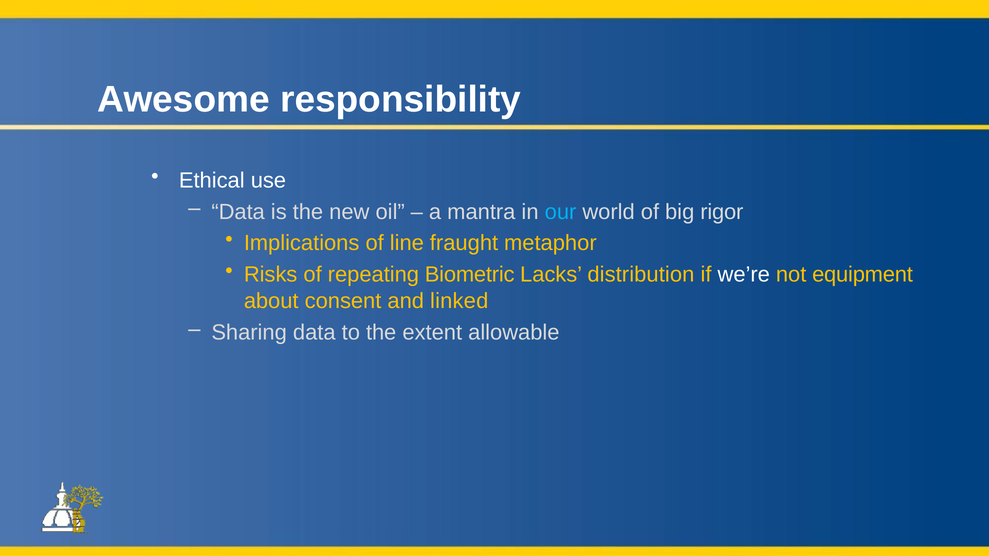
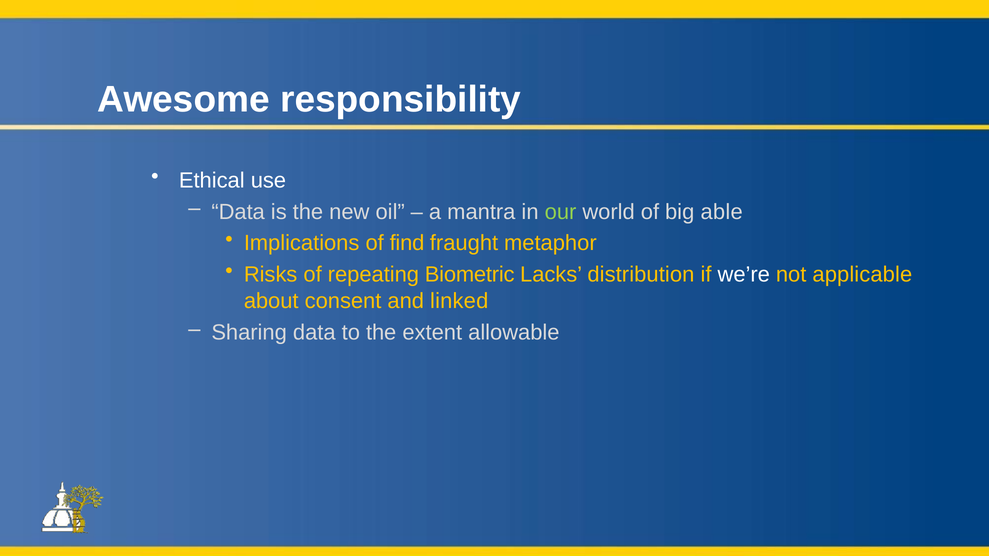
our colour: light blue -> light green (561, 212)
rigor: rigor -> able (722, 212)
line: line -> find (407, 243)
equipment: equipment -> applicable (862, 275)
